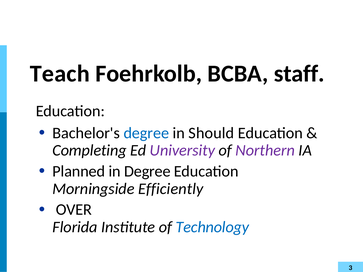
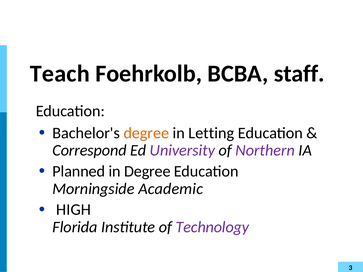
degree colour: blue -> orange (146, 133)
Should: Should -> Letting (211, 133)
Completing: Completing -> Correspond (90, 151)
Efficiently: Efficiently -> Academic (171, 189)
OVER: OVER -> HIGH (74, 210)
Technology colour: blue -> purple (212, 227)
